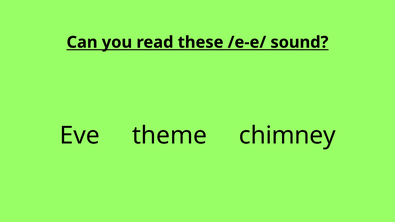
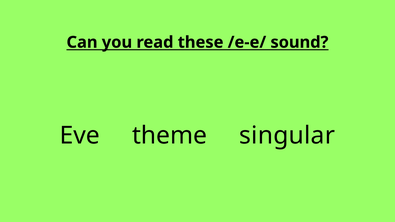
chimney: chimney -> singular (287, 136)
